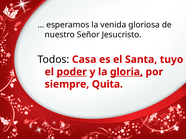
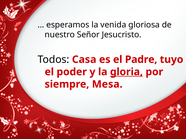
Santa: Santa -> Padre (141, 60)
poder underline: present -> none (72, 72)
Quita: Quita -> Mesa (107, 84)
